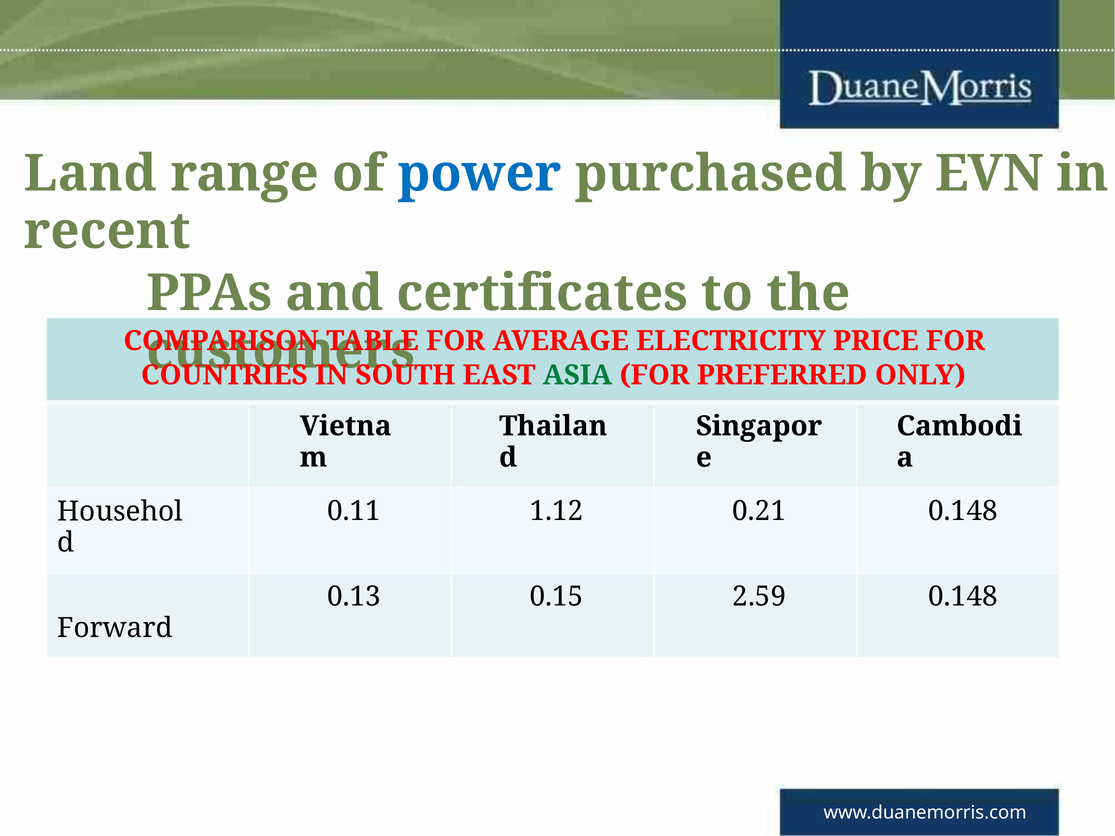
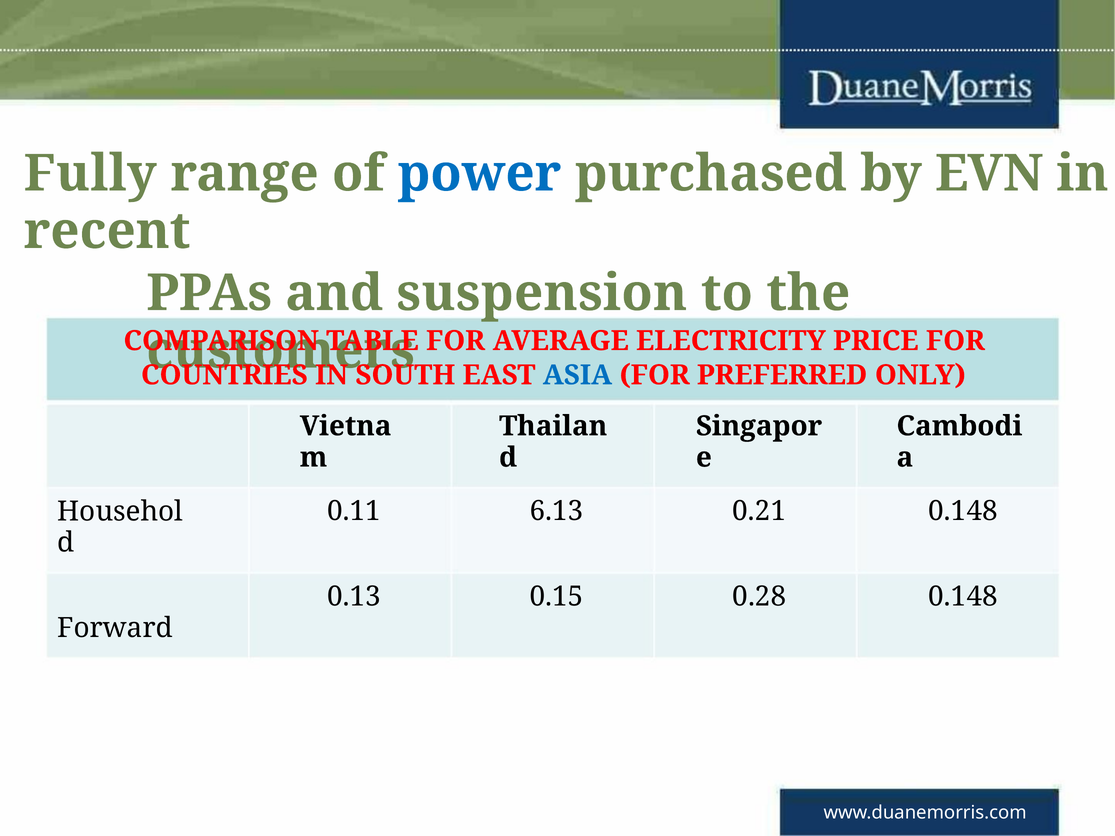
Land: Land -> Fully (90, 174)
certificates: certificates -> suspension (542, 293)
ASIA colour: green -> blue (577, 375)
1.12: 1.12 -> 6.13 (557, 511)
2.59: 2.59 -> 0.28 (759, 597)
